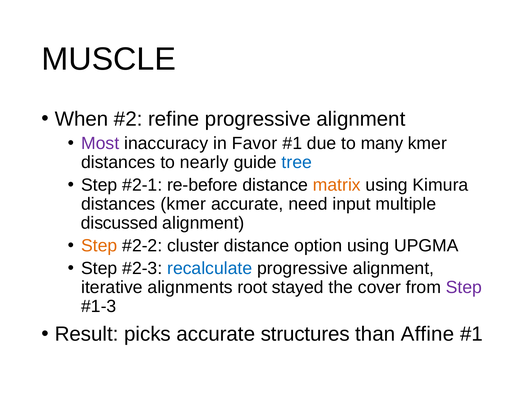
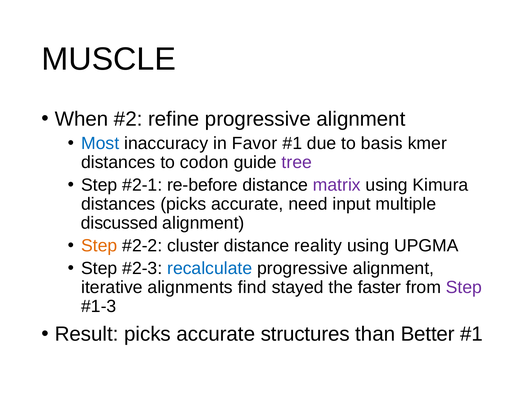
Most colour: purple -> blue (100, 143)
many: many -> basis (382, 143)
nearly: nearly -> codon (204, 162)
tree colour: blue -> purple (297, 162)
matrix colour: orange -> purple (337, 185)
distances kmer: kmer -> picks (183, 204)
option: option -> reality (318, 246)
root: root -> find (252, 287)
cover: cover -> faster (380, 287)
Affine: Affine -> Better (428, 334)
